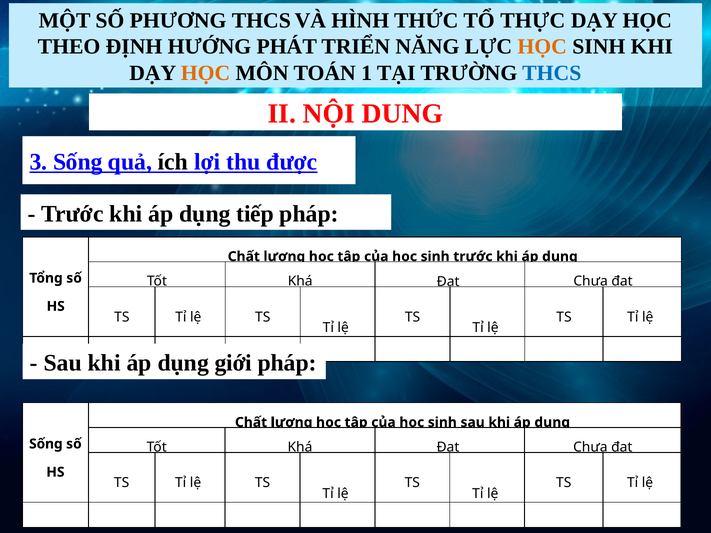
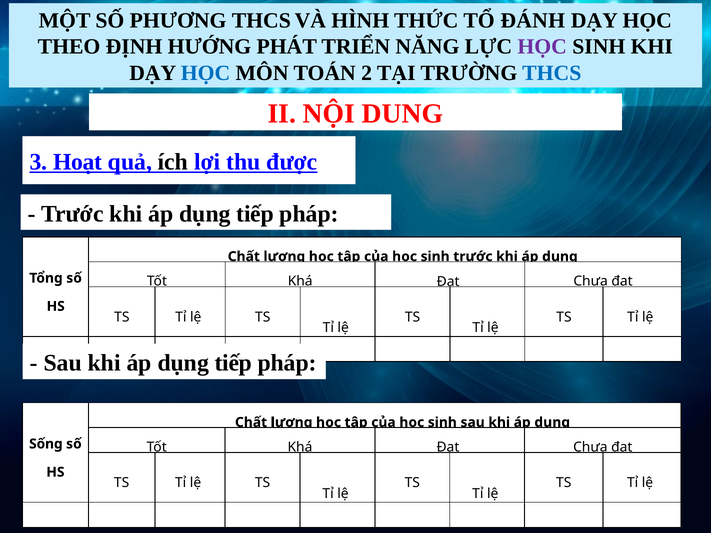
THỰC: THỰC -> ĐÁNH (533, 21)
HỌC colour: orange -> purple (542, 47)
HỌC colour: orange -> blue (206, 73)
1: 1 -> 2 (367, 73)
3 Sống: Sống -> Hoạt (78, 162)
giới: giới -> tiếp (233, 363)
